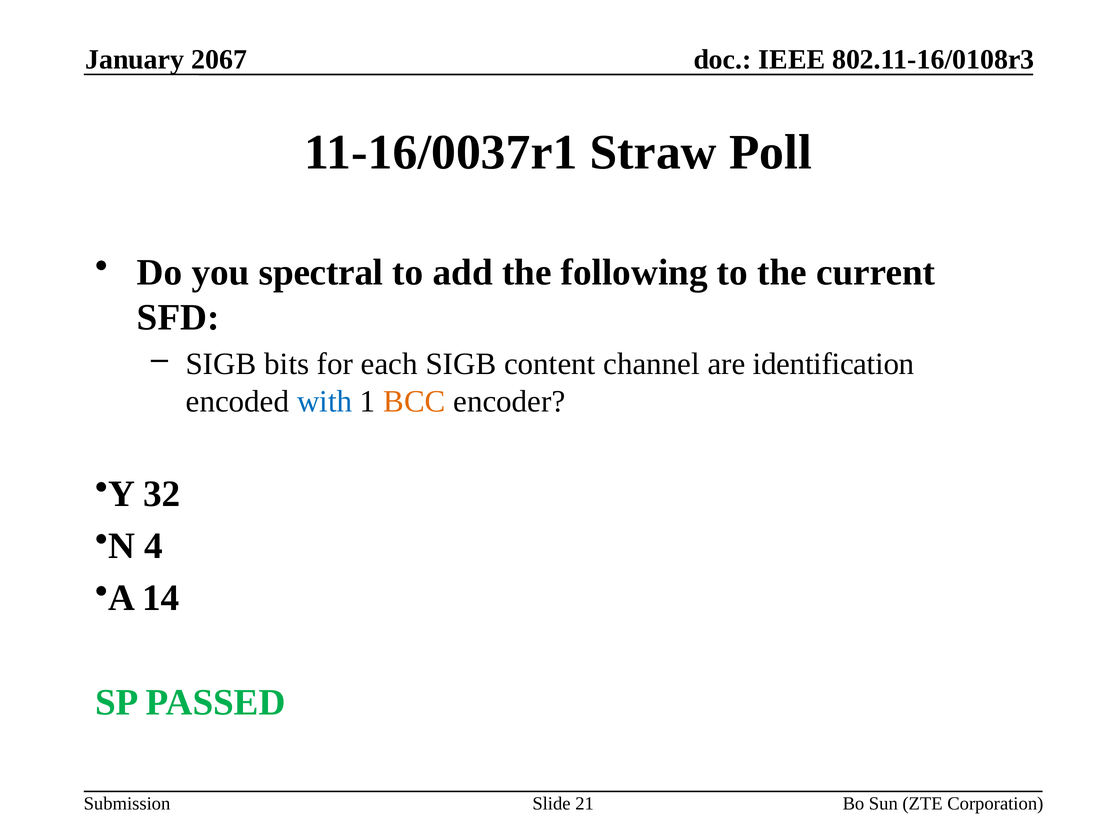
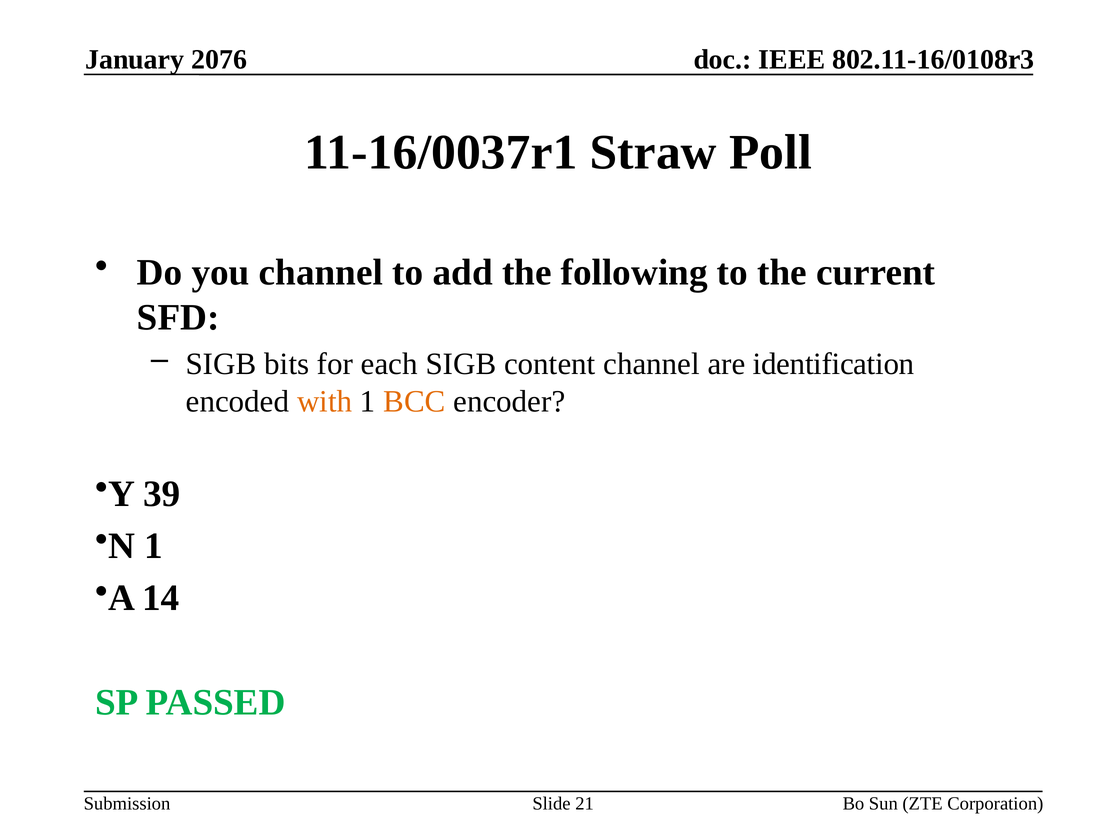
2067: 2067 -> 2076 (219, 60)
you spectral: spectral -> channel (321, 273)
with colour: blue -> orange (325, 401)
32: 32 -> 39 (162, 494)
N 4: 4 -> 1 (154, 546)
